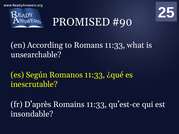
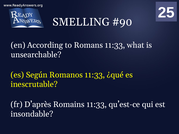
PROMISED: PROMISED -> SMELLING (81, 22)
